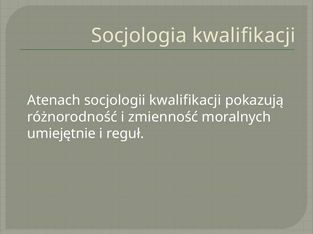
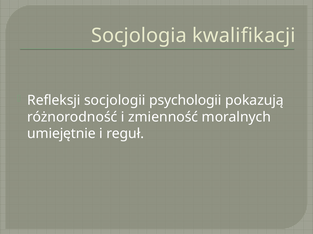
Atenach: Atenach -> Refleksji (54, 101)
socjologii kwalifikacji: kwalifikacji -> psychologii (185, 101)
